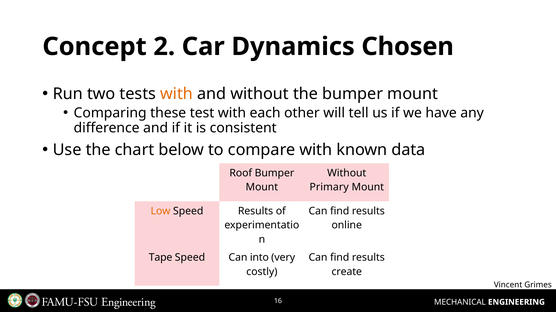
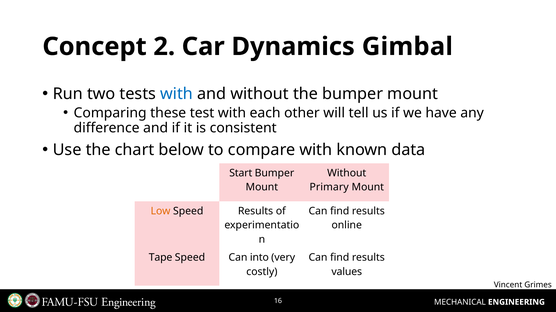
Chosen: Chosen -> Gimbal (407, 47)
with colour: orange -> blue (177, 94)
Roof: Roof -> Start (241, 173)
create: create -> values (347, 272)
